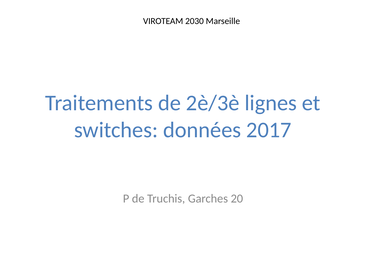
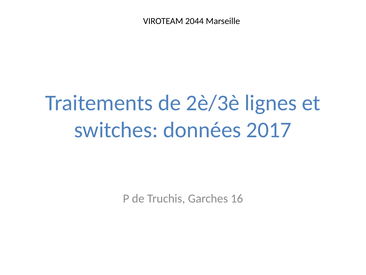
2030: 2030 -> 2044 (194, 21)
20: 20 -> 16 (237, 198)
